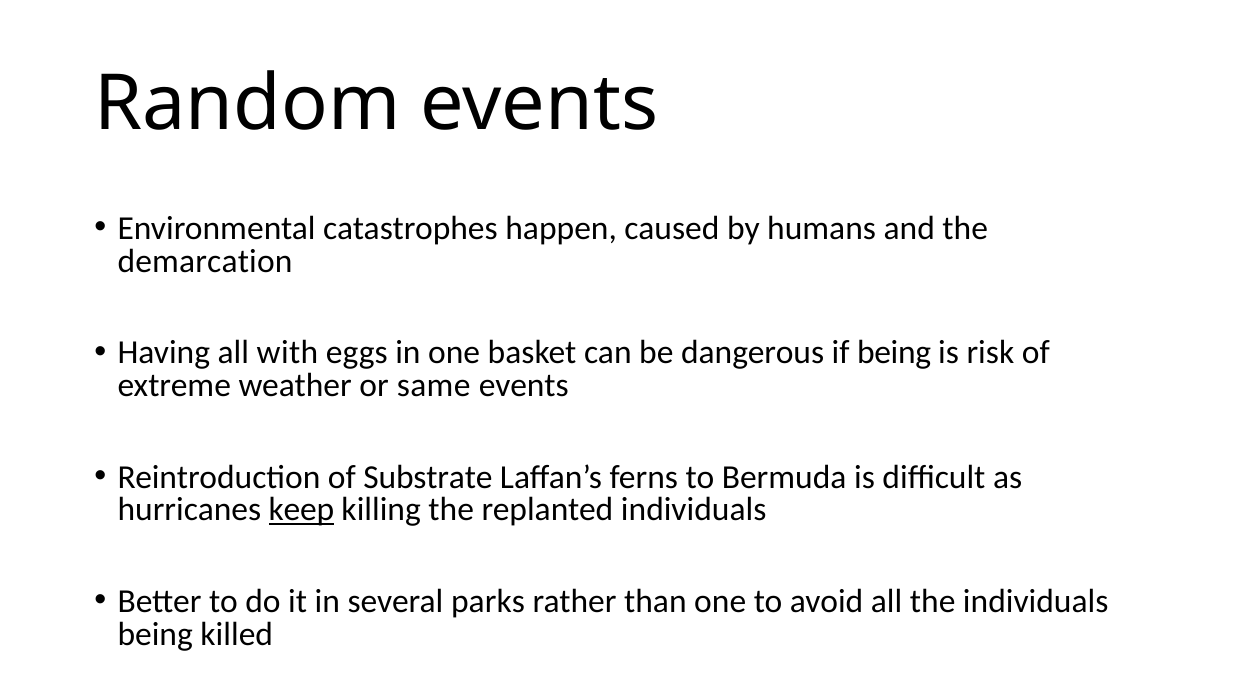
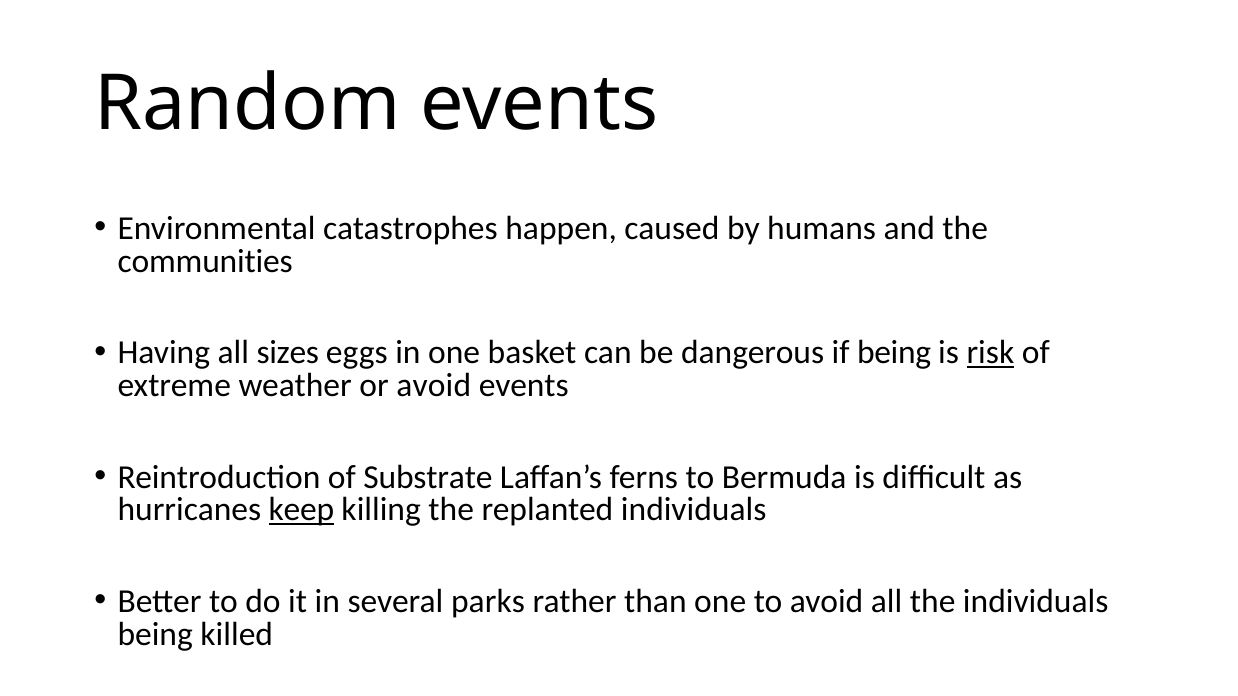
demarcation: demarcation -> communities (205, 261)
with: with -> sizes (288, 353)
risk underline: none -> present (990, 353)
or same: same -> avoid (434, 386)
